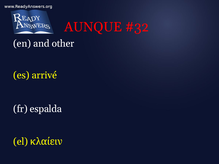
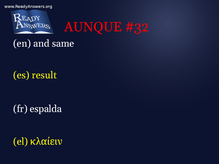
other: other -> same (63, 44)
arrivé: arrivé -> result (44, 75)
